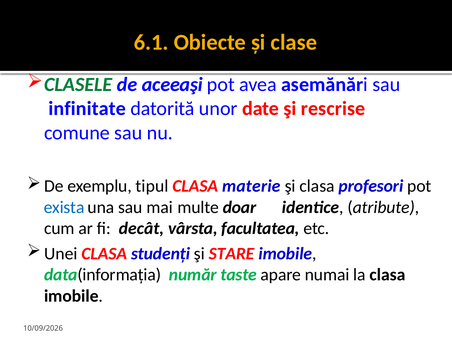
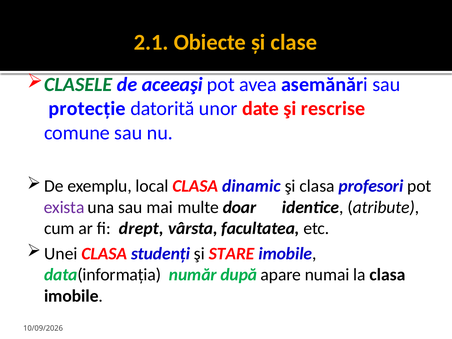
6.1: 6.1 -> 2.1 (151, 42)
infinitate: infinitate -> protecţie (87, 109)
tipul: tipul -> local (152, 186)
materie: materie -> dinamic (251, 186)
exista colour: blue -> purple (64, 207)
decât: decât -> drept (141, 228)
taste: taste -> după (239, 275)
